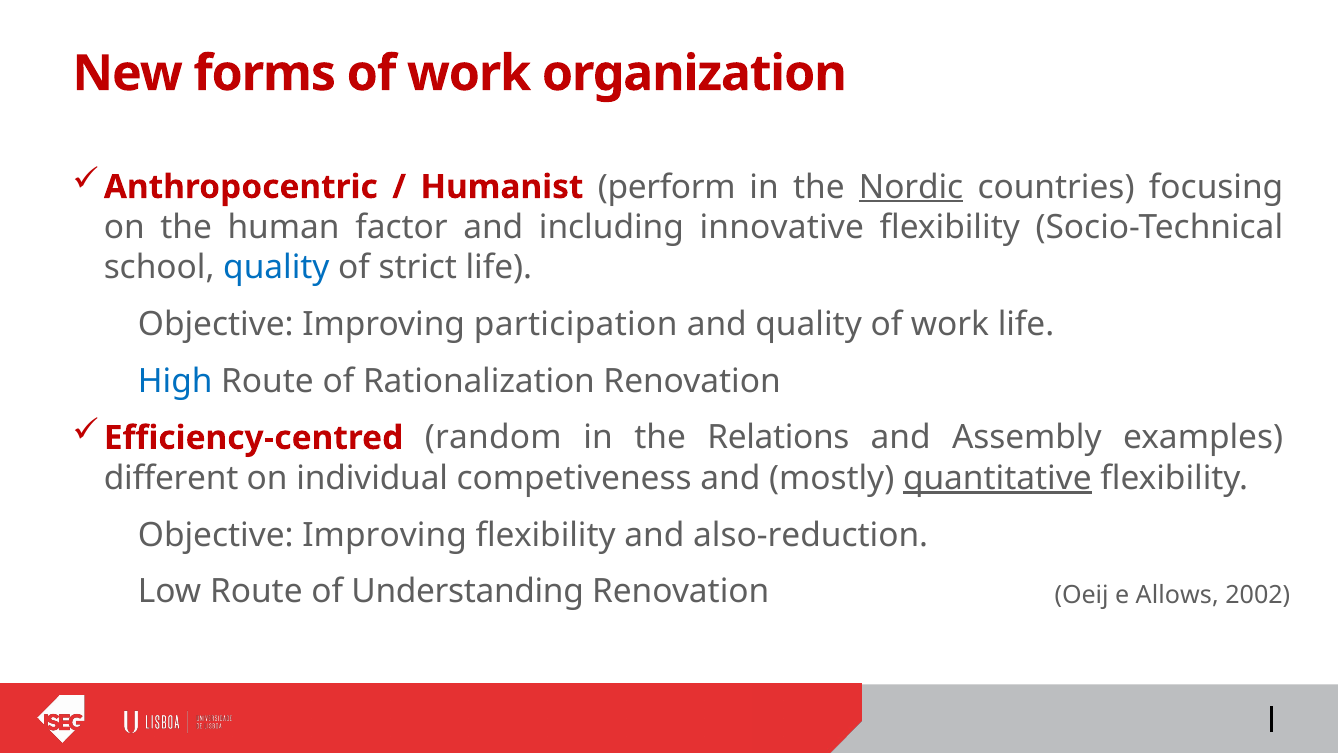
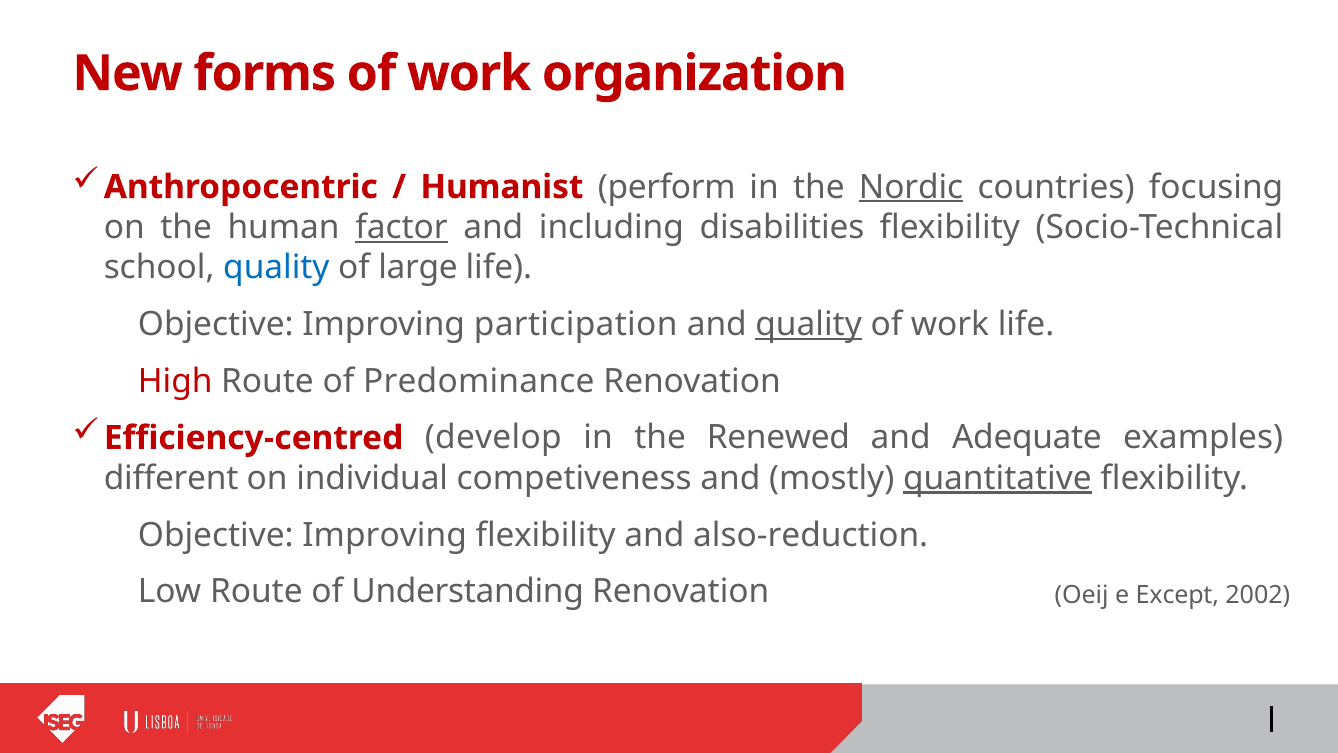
factor underline: none -> present (402, 227)
innovative: innovative -> disabilities (782, 227)
strict: strict -> large (418, 267)
quality underline: none -> present (809, 324)
High colour: blue -> red (175, 381)
Rationalization: Rationalization -> Predominance (479, 381)
random: random -> develop (493, 438)
Relations: Relations -> Renewed (778, 438)
Assembly: Assembly -> Adequate (1027, 438)
Allows: Allows -> Except (1177, 595)
